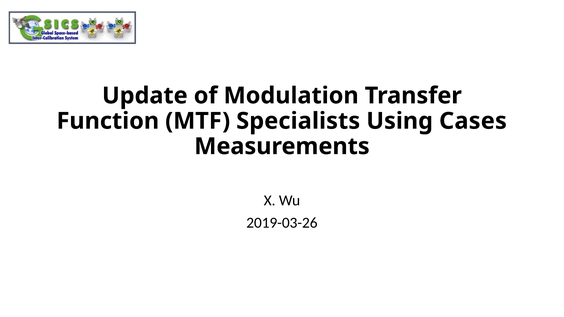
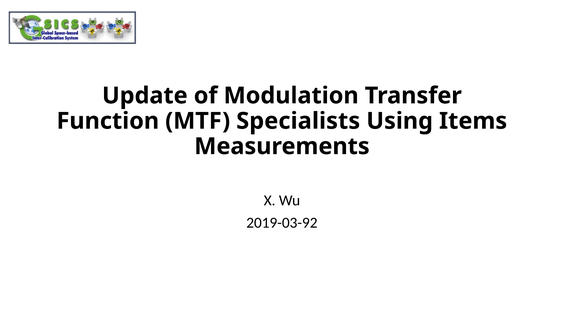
Cases: Cases -> Items (473, 121)
2019-03-26: 2019-03-26 -> 2019-03-92 (282, 223)
